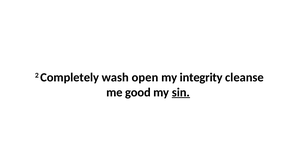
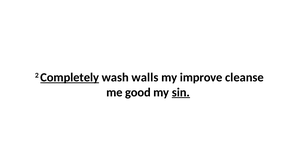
Completely underline: none -> present (70, 77)
open: open -> walls (145, 77)
integrity: integrity -> improve (201, 77)
